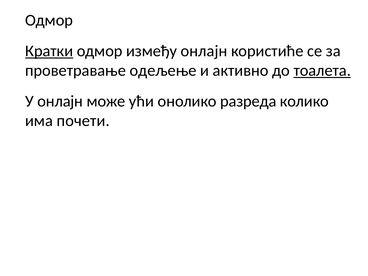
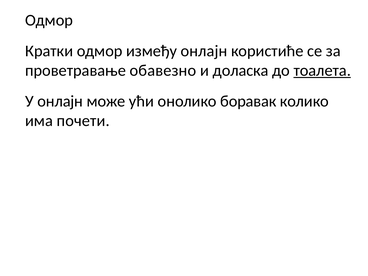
Кратки underline: present -> none (49, 51)
одељење: одељење -> обавезно (163, 70)
активно: активно -> доласка (241, 70)
разреда: разреда -> боравак (248, 101)
